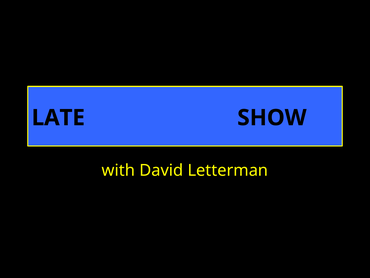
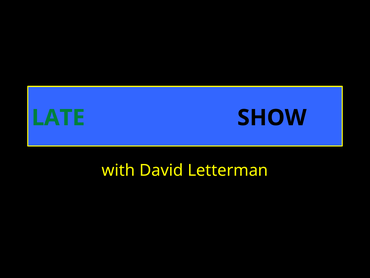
LATE colour: black -> green (58, 118)
